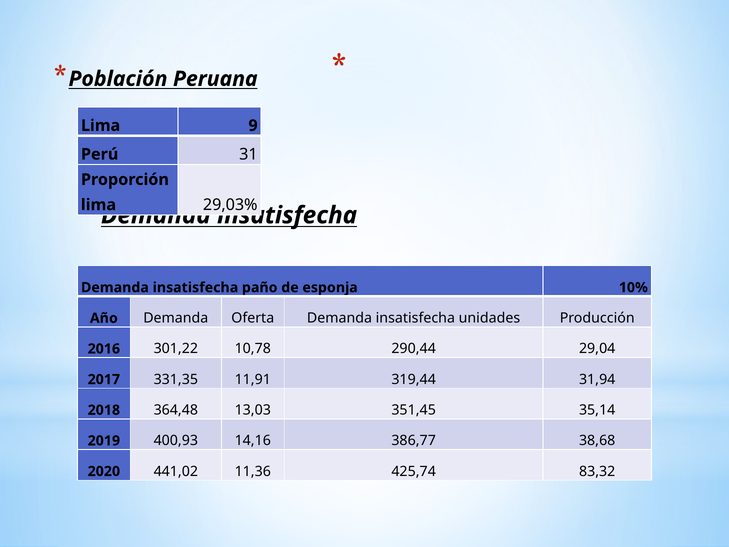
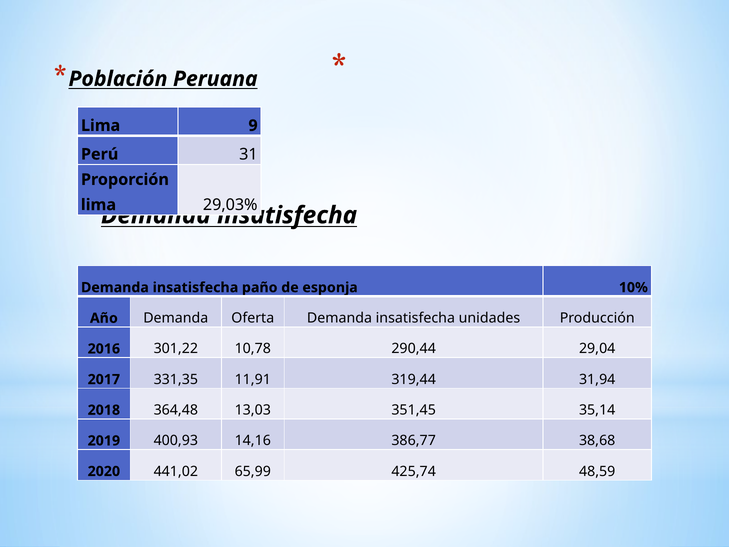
11,36: 11,36 -> 65,99 (253, 471)
83,32: 83,32 -> 48,59 (597, 471)
